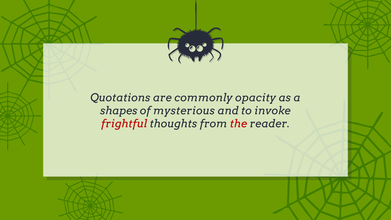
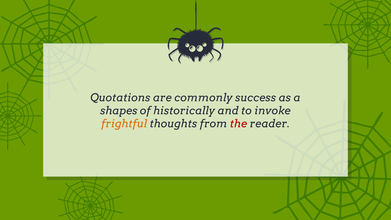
opacity: opacity -> success (256, 98)
mysterious: mysterious -> historically (184, 111)
frightful colour: red -> orange (124, 124)
